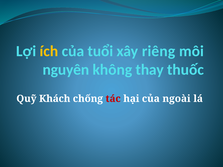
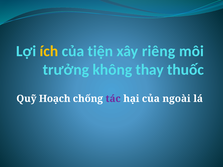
tuổi: tuổi -> tiện (100, 51)
nguyên: nguyên -> trưởng (66, 70)
Khách: Khách -> Hoạch (55, 99)
tác colour: red -> purple (113, 99)
